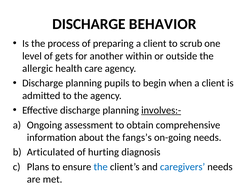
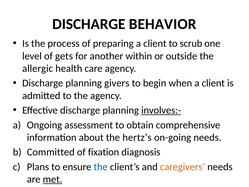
pupils: pupils -> givers (117, 83)
fangs’s: fangs’s -> hertz’s (137, 137)
Articulated: Articulated -> Committed (51, 152)
hurting: hurting -> fixation (104, 152)
caregivers colour: blue -> orange (183, 167)
met underline: none -> present (53, 179)
